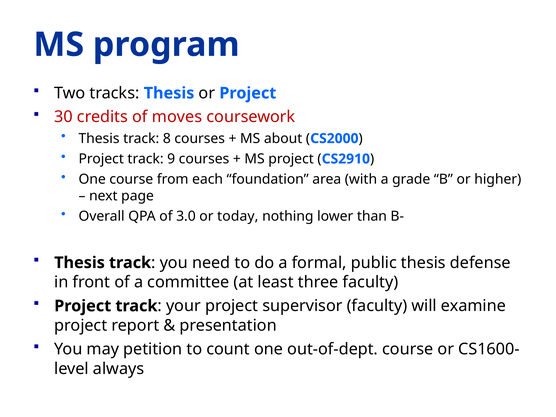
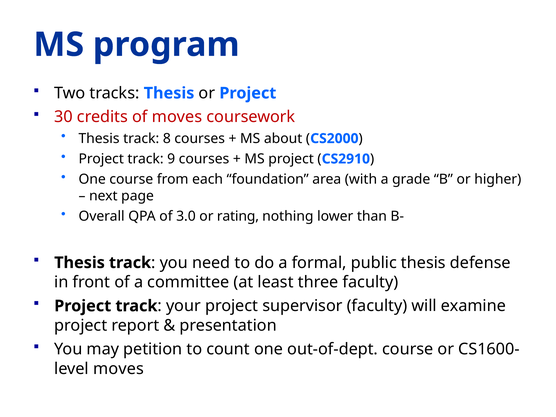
today: today -> rating (238, 216)
always: always -> moves (118, 369)
